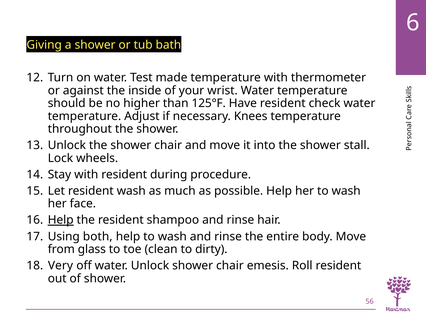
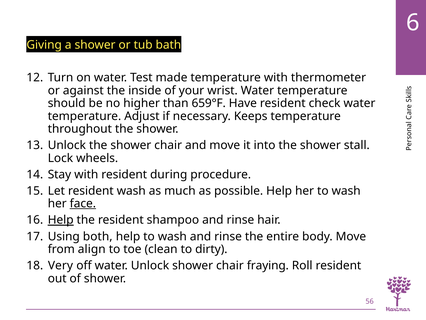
125°F: 125°F -> 659°F (209, 103)
Knees: Knees -> Keeps (251, 116)
face underline: none -> present (83, 203)
glass: glass -> align (92, 249)
emesis: emesis -> fraying (268, 265)
